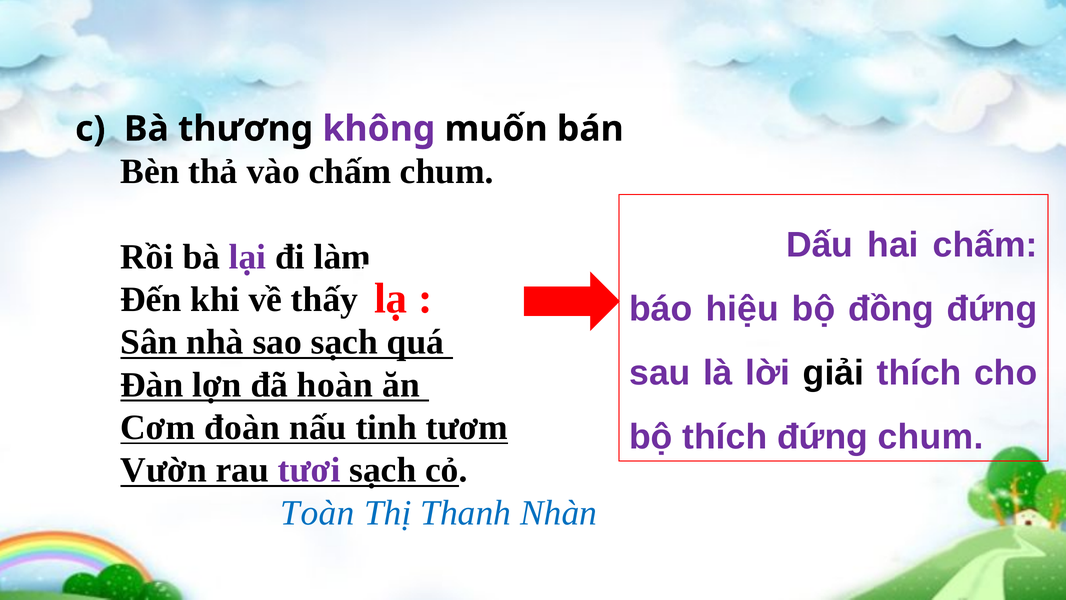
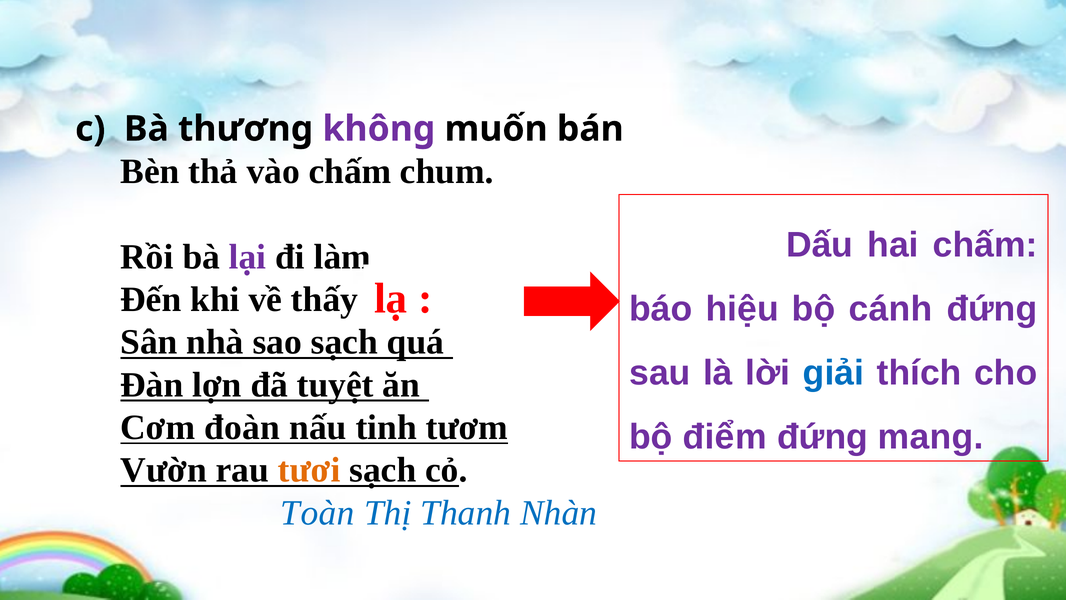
đồng: đồng -> cánh (891, 309)
giải colour: black -> blue (834, 373)
hoàn: hoàn -> tuyệt (335, 385)
bộ thích: thích -> điểm (725, 437)
đứng chum: chum -> mang (931, 437)
tươi colour: purple -> orange (309, 470)
